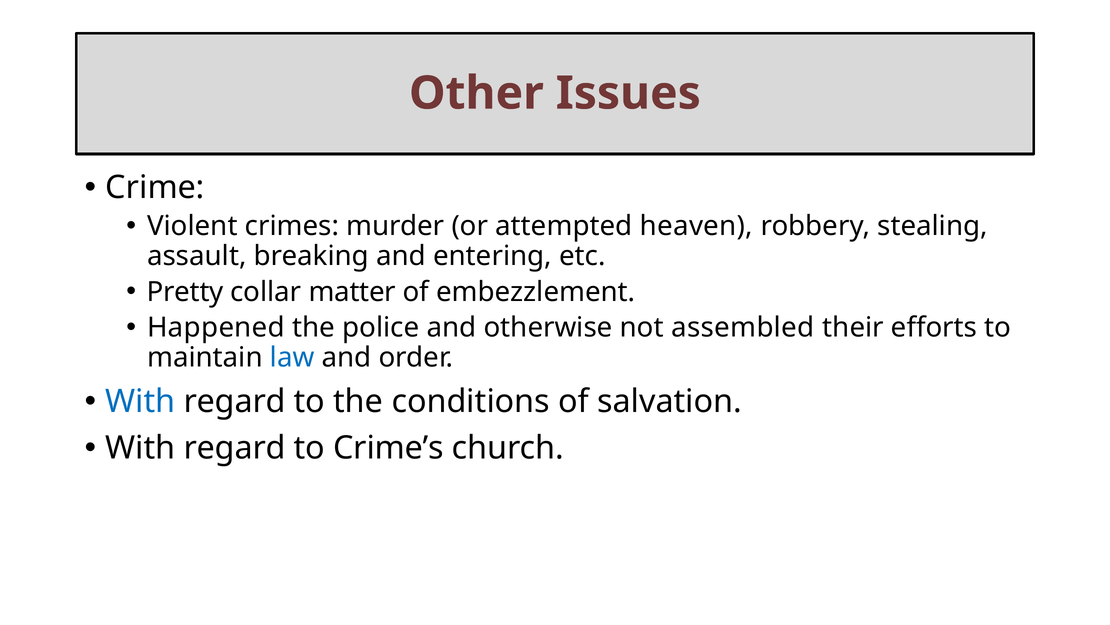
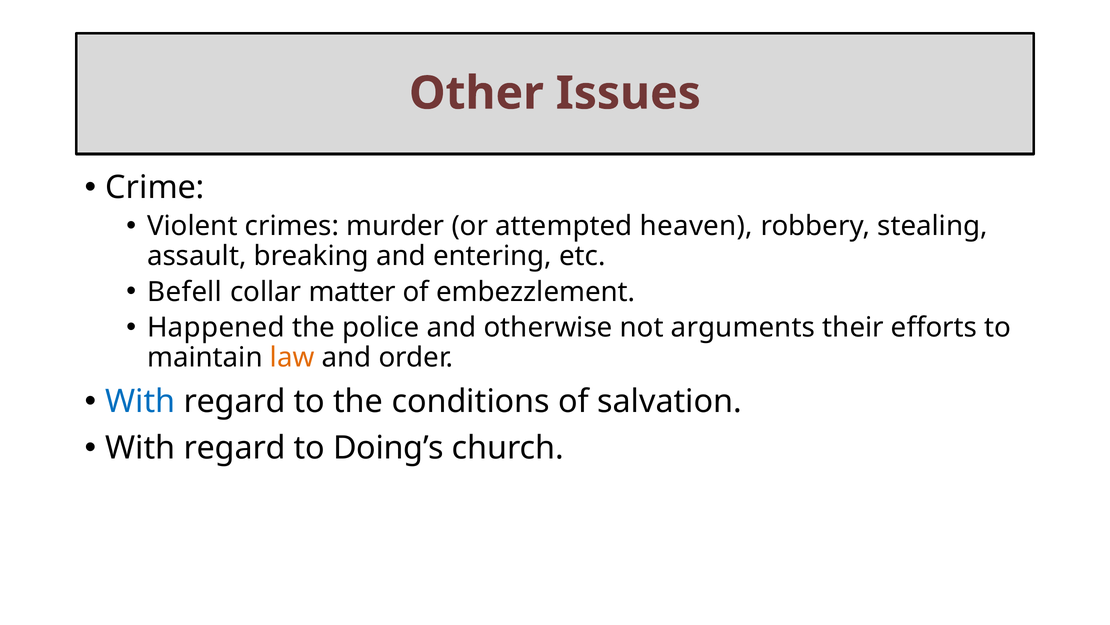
Pretty: Pretty -> Befell (185, 292)
assembled: assembled -> arguments (743, 327)
law colour: blue -> orange (292, 357)
Crime’s: Crime’s -> Doing’s (389, 448)
